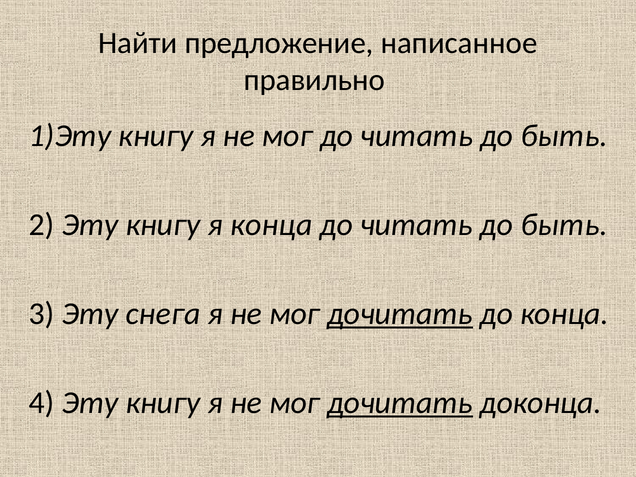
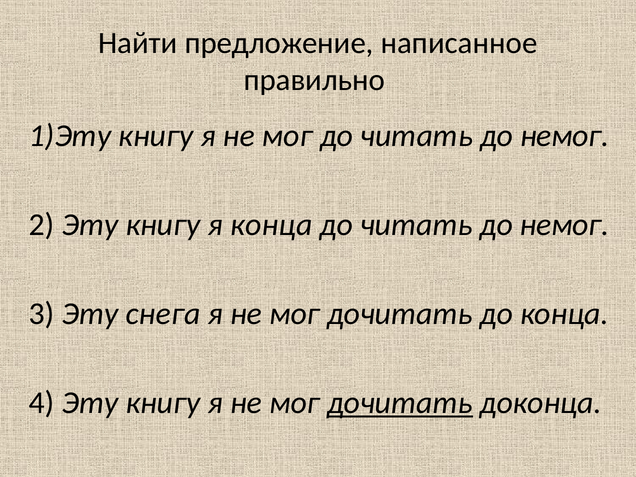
быть: быть -> немог (565, 136)
быть: быть -> немог (565, 225)
дочитать underline: present -> none (400, 314)
